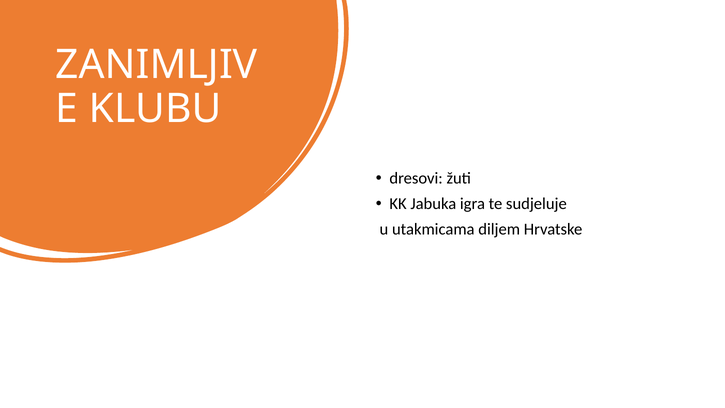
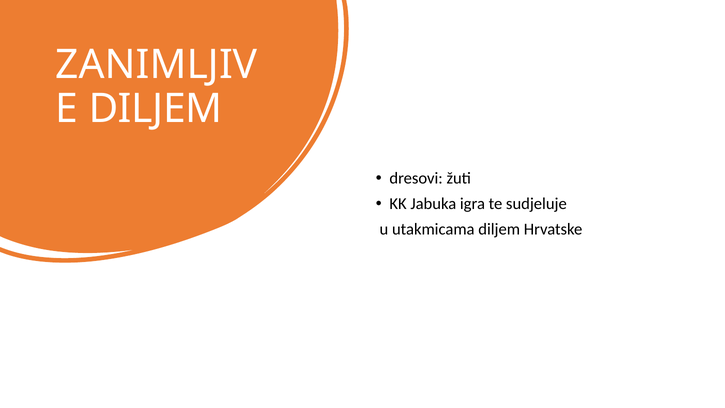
KLUBU: KLUBU -> DILJEM (155, 109)
